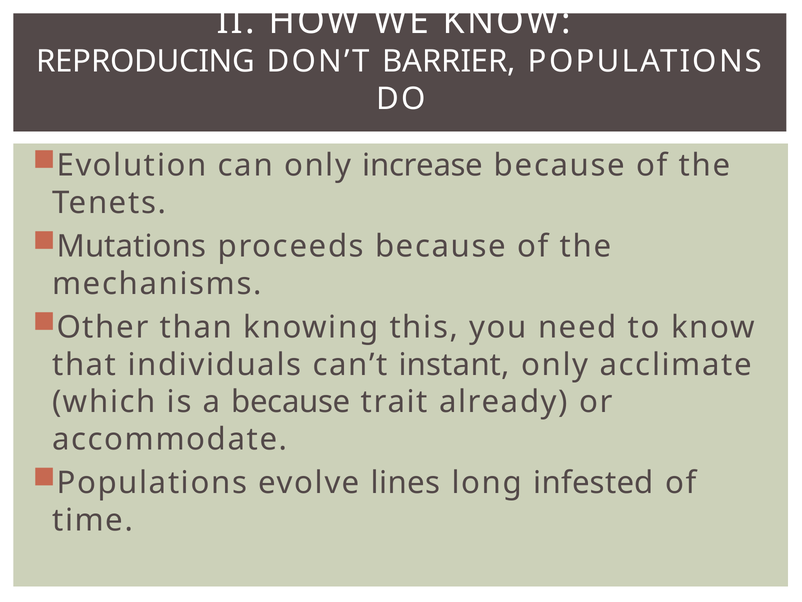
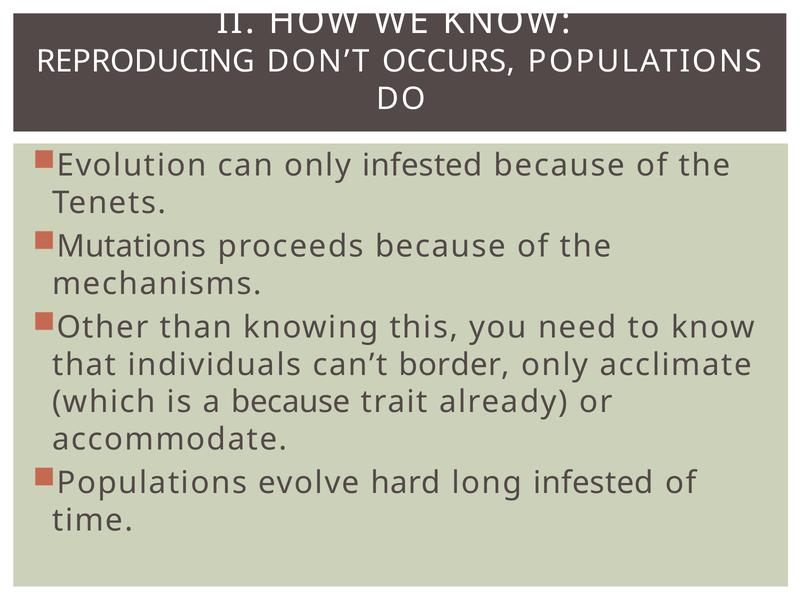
BARRIER: BARRIER -> OCCURS (449, 61)
only increase: increase -> infested (422, 165)
instant: instant -> border (454, 364)
lines: lines -> hard (406, 483)
